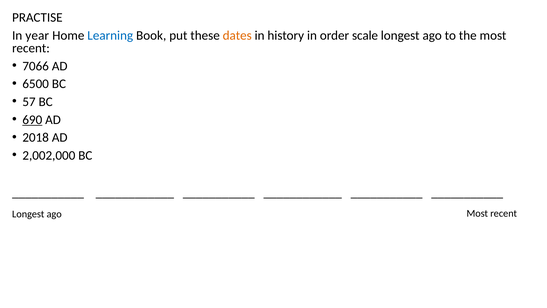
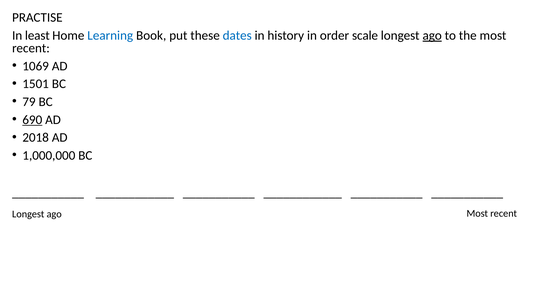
year: year -> least (37, 35)
dates colour: orange -> blue (237, 35)
ago underline: none -> present (432, 35)
7066: 7066 -> 1069 (36, 66)
6500: 6500 -> 1501 (36, 84)
57: 57 -> 79 (29, 102)
2,002,000: 2,002,000 -> 1,000,000 (49, 155)
